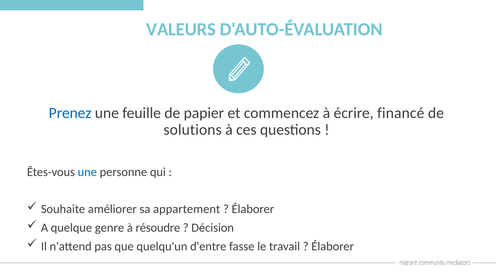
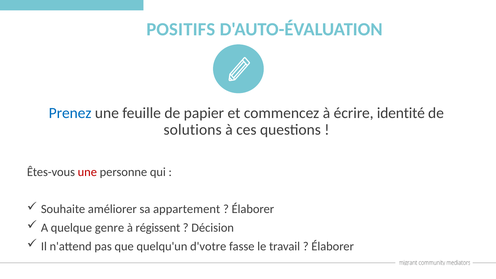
VALEURS: VALEURS -> POSITIFS (181, 30)
financé: financé -> identité (401, 113)
une colour: blue -> red (87, 172)
résoudre: résoudre -> régissent (158, 228)
d'entre: d'entre -> d'votre (208, 246)
